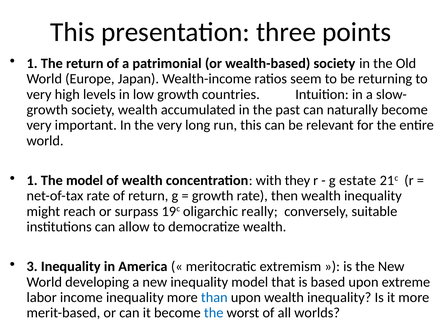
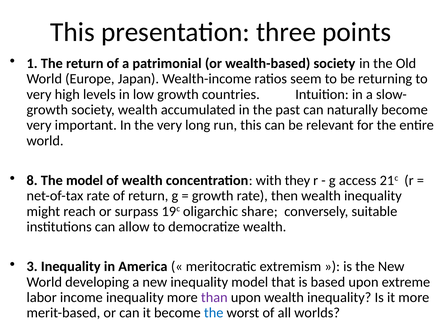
1: 1 -> 8 (32, 180)
estate: estate -> access (358, 180)
really: really -> share (260, 211)
than colour: blue -> purple (214, 297)
